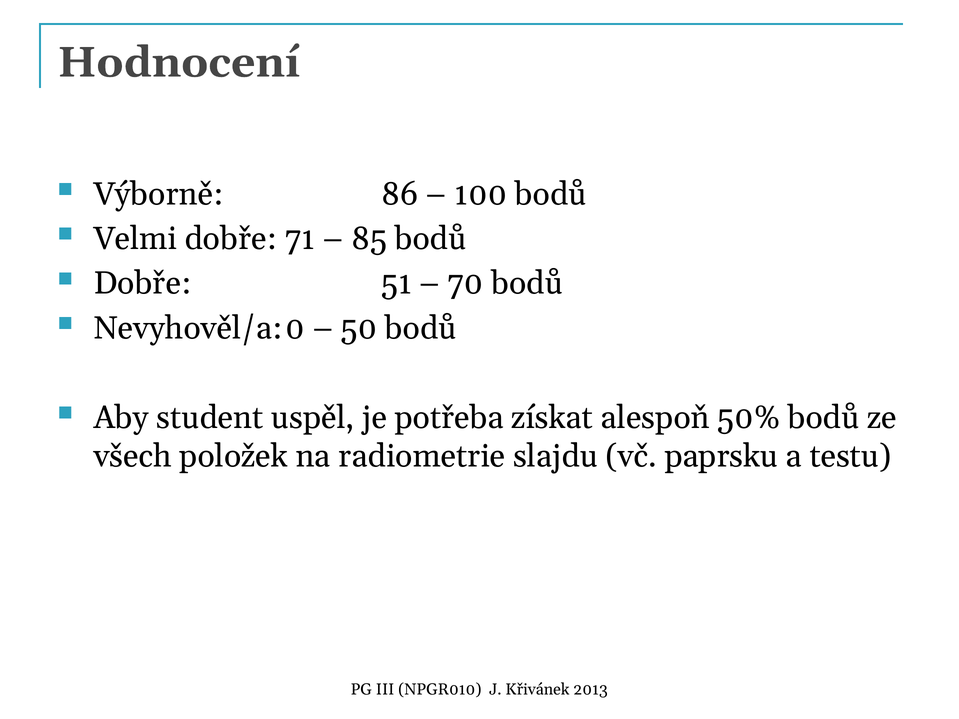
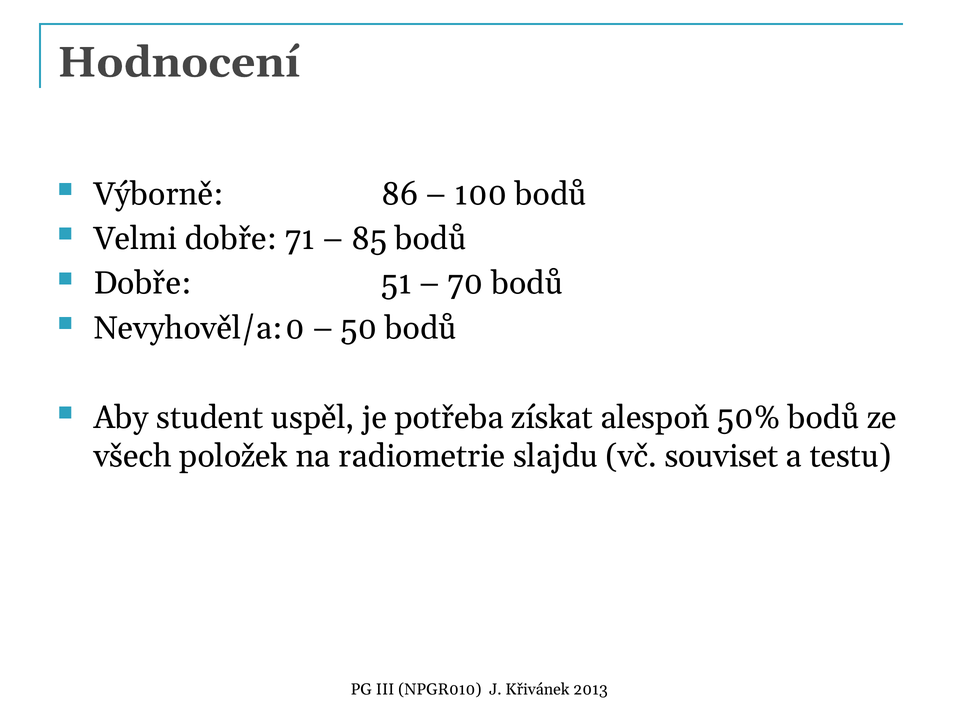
paprsku: paprsku -> souviset (721, 456)
